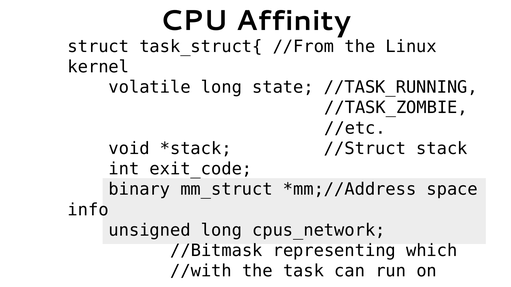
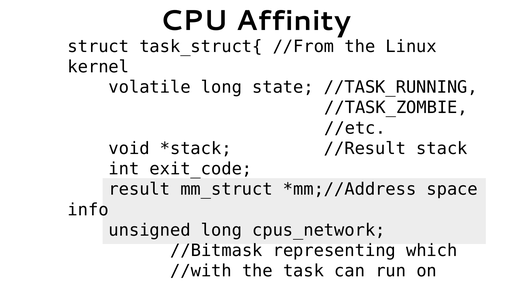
//Struct: //Struct -> //Result (365, 149)
binary: binary -> result (139, 190)
